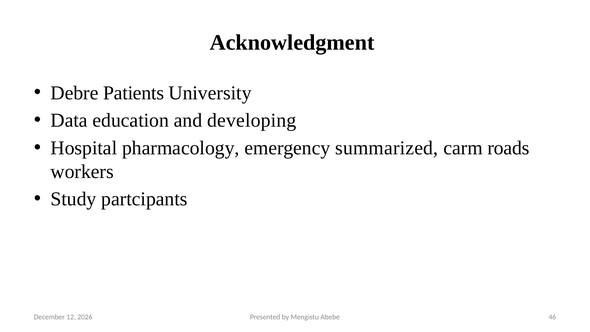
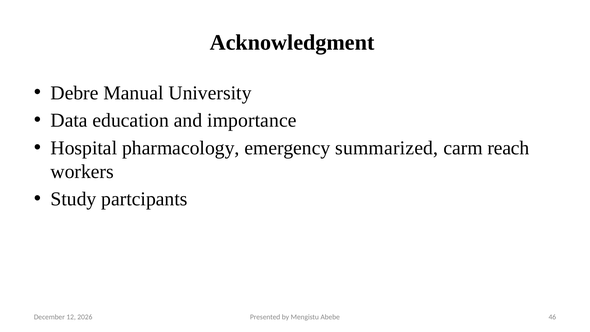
Patients: Patients -> Manual (133, 93)
developing: developing -> importance (252, 120)
roads: roads -> reach (508, 148)
